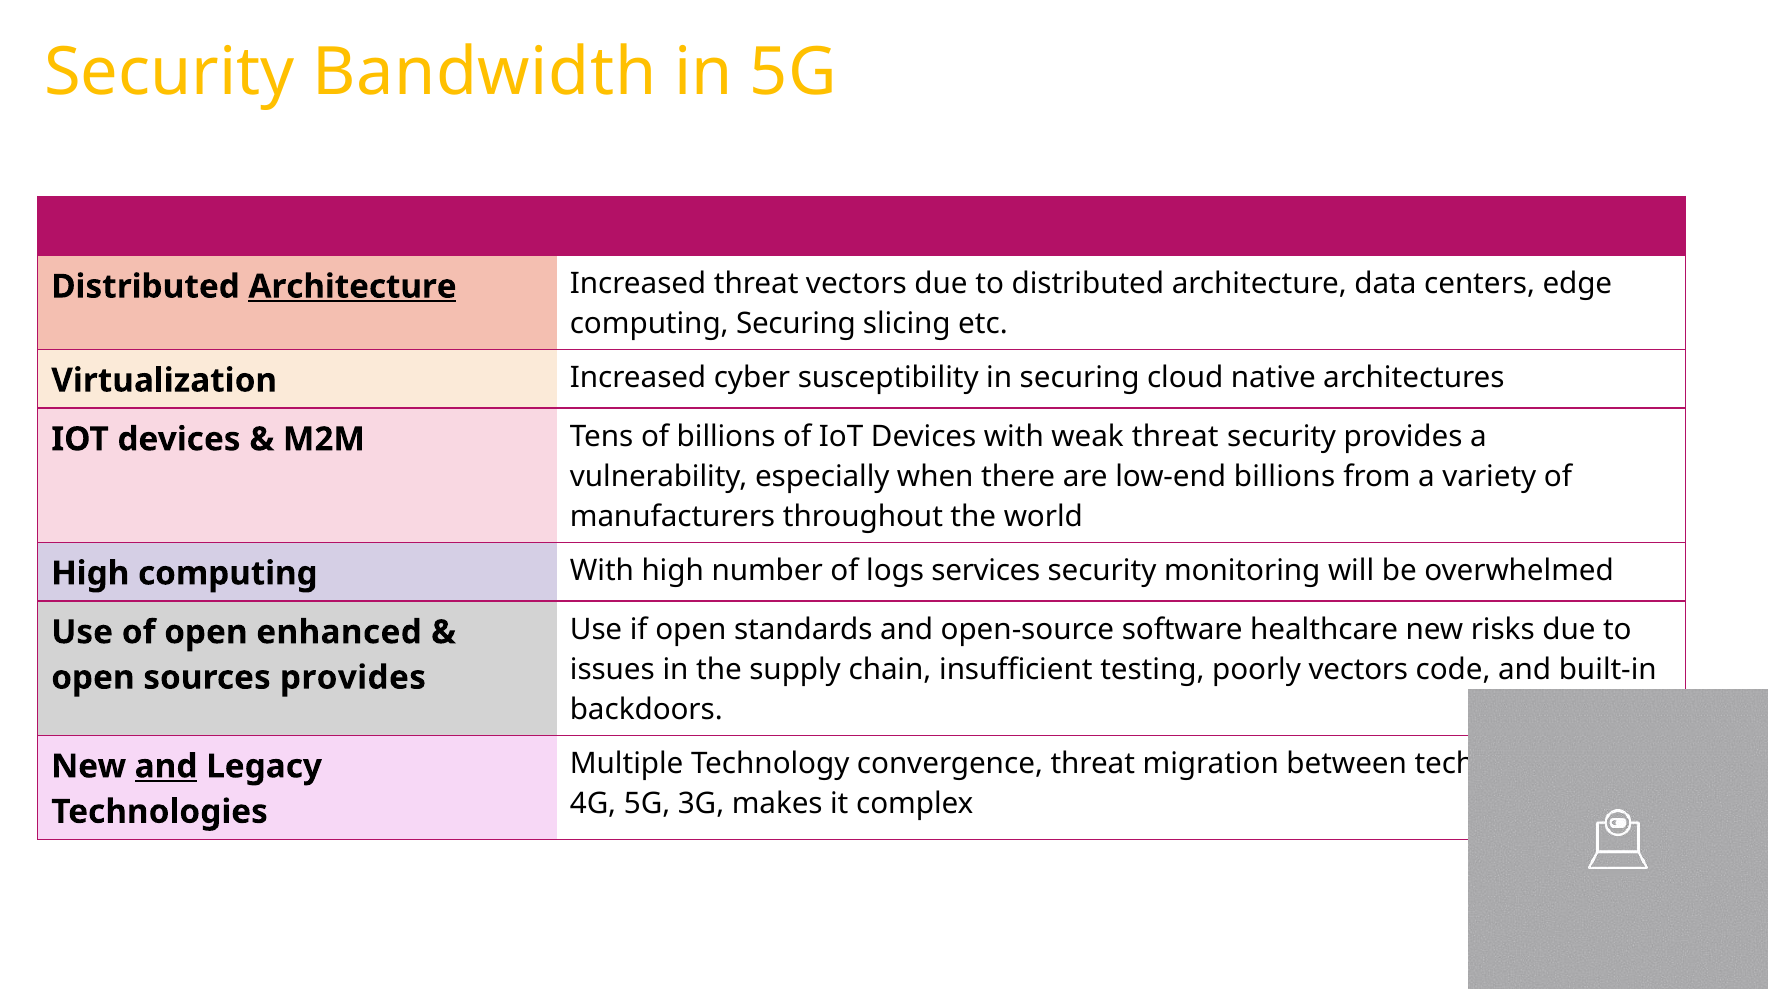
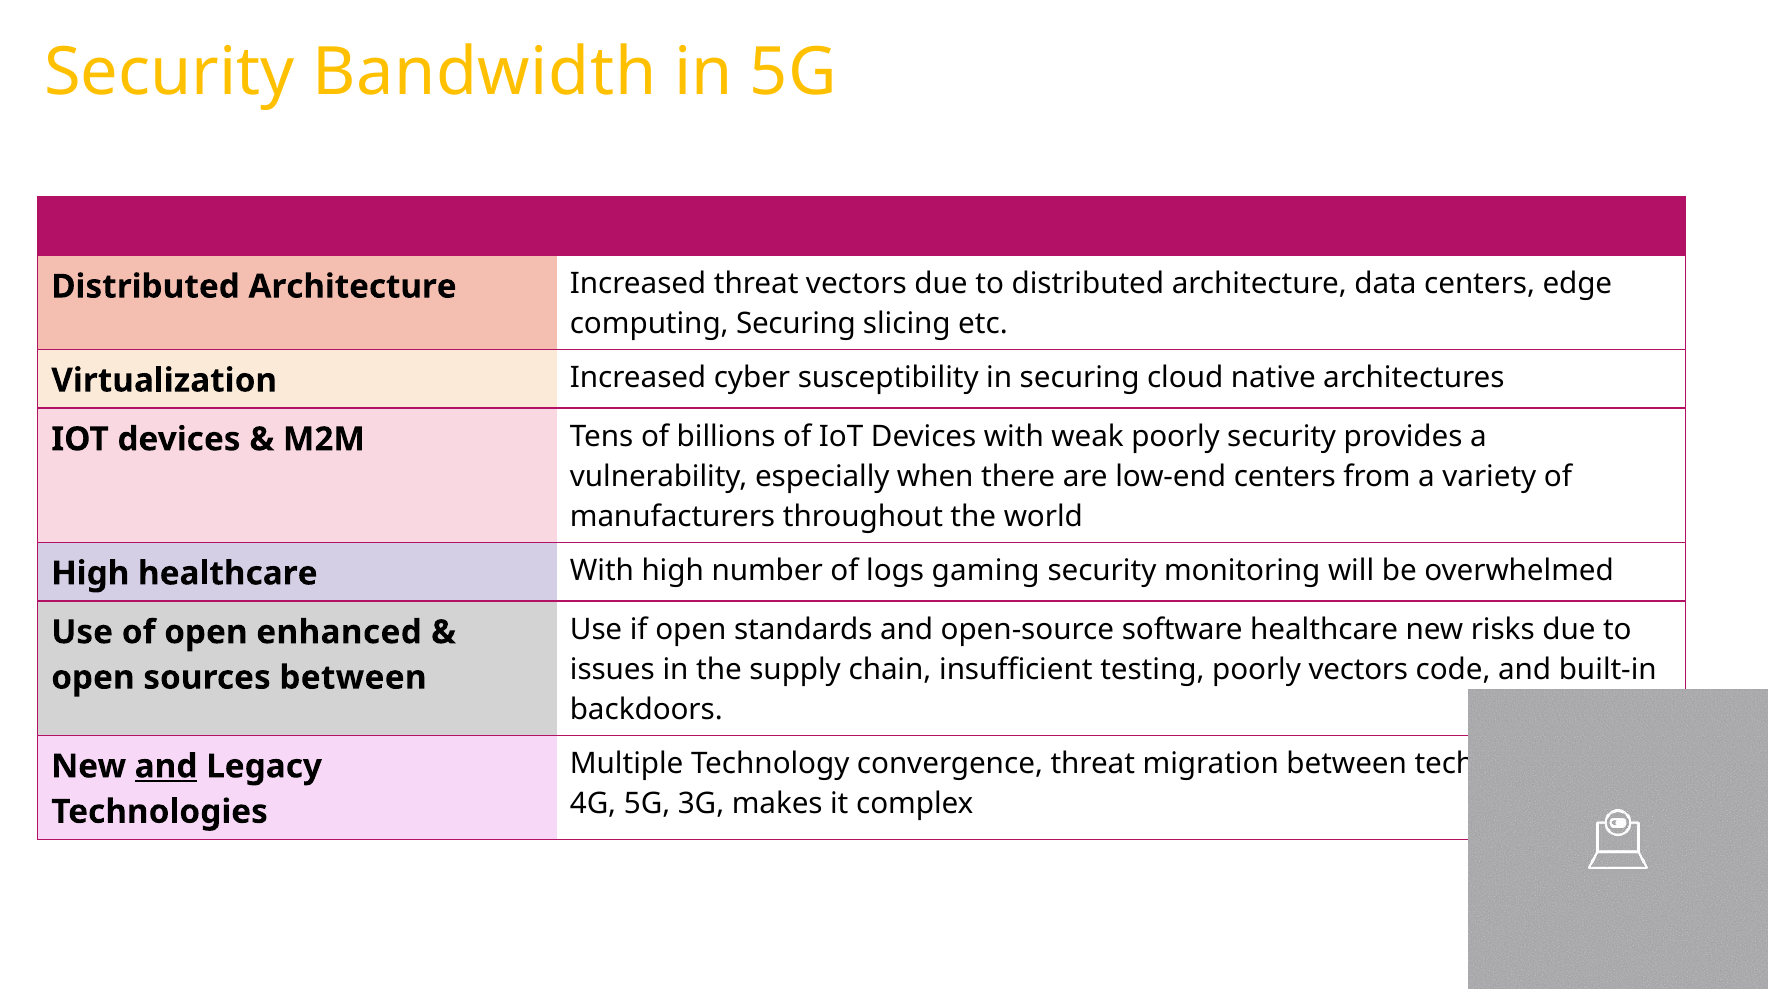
Architecture underline: present -> none (353, 287)
weak threat: threat -> poorly (1175, 437)
low-end billions: billions -> centers (1285, 477)
High computing: computing -> healthcare (228, 574)
services: services -> gaming (986, 571)
sources provides: provides -> between (353, 678)
